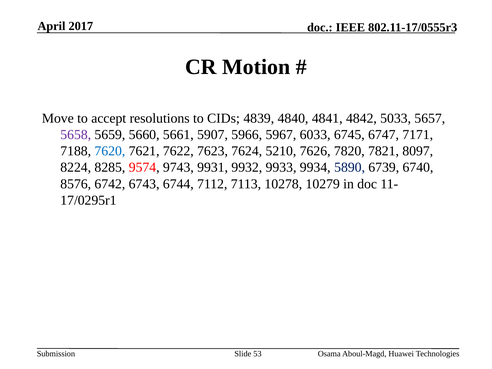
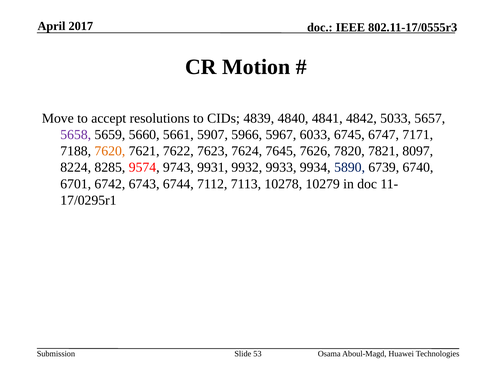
7620 colour: blue -> orange (110, 151)
5210: 5210 -> 7645 (281, 151)
8576: 8576 -> 6701 (76, 184)
